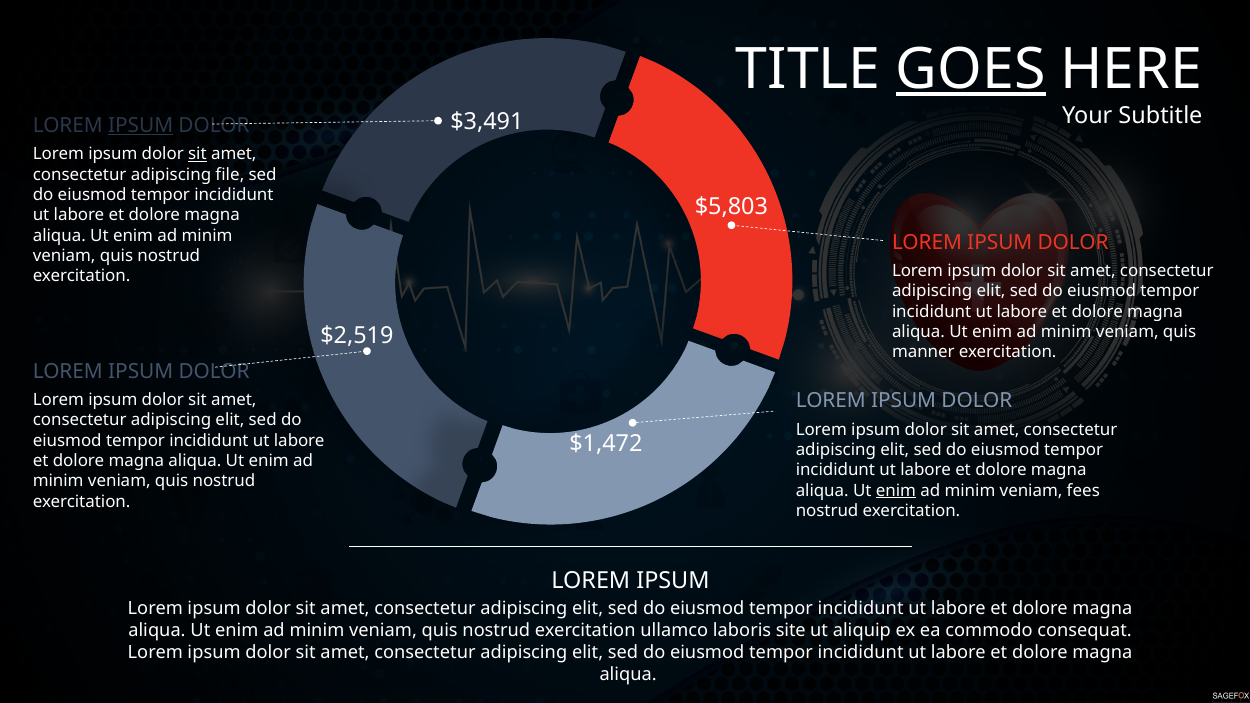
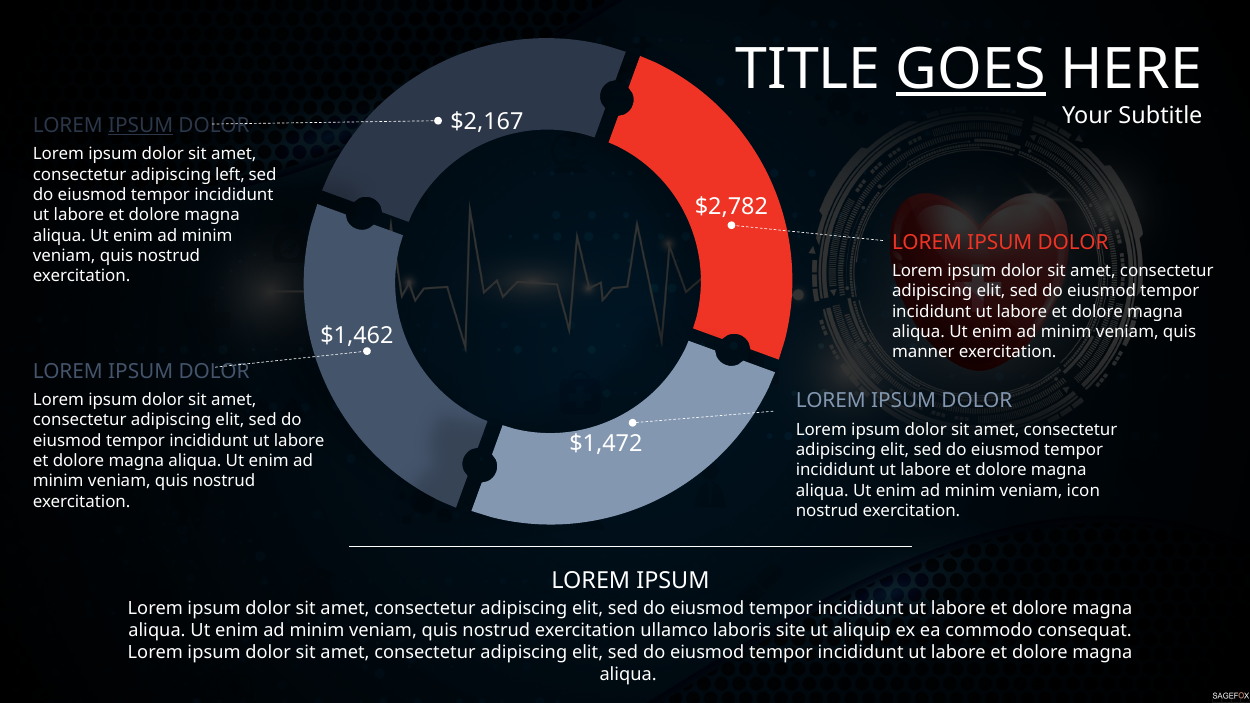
$3,491: $3,491 -> $2,167 (487, 122)
sit underline: present -> none (197, 154)
file: file -> left (230, 175)
$5,803: $5,803 -> $2,782 (731, 206)
$2,519: $2,519 -> $1,462 (357, 335)
enim underline: present -> none (896, 491)
fees: fees -> icon (1083, 491)
